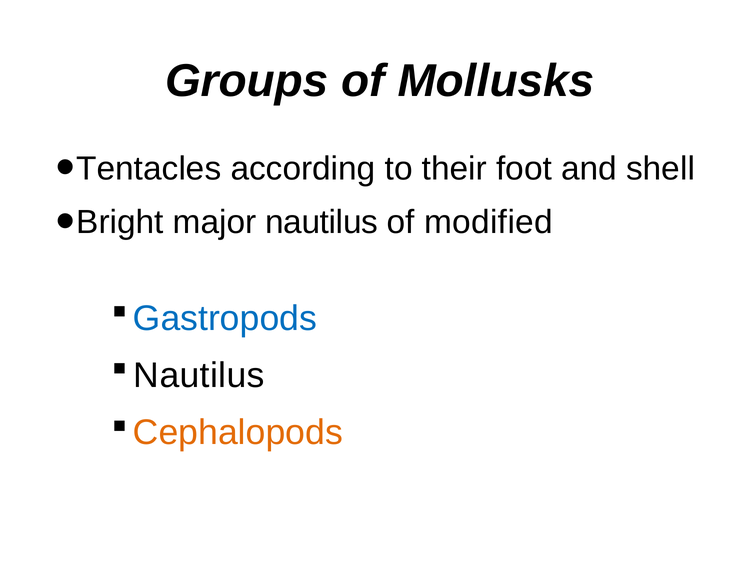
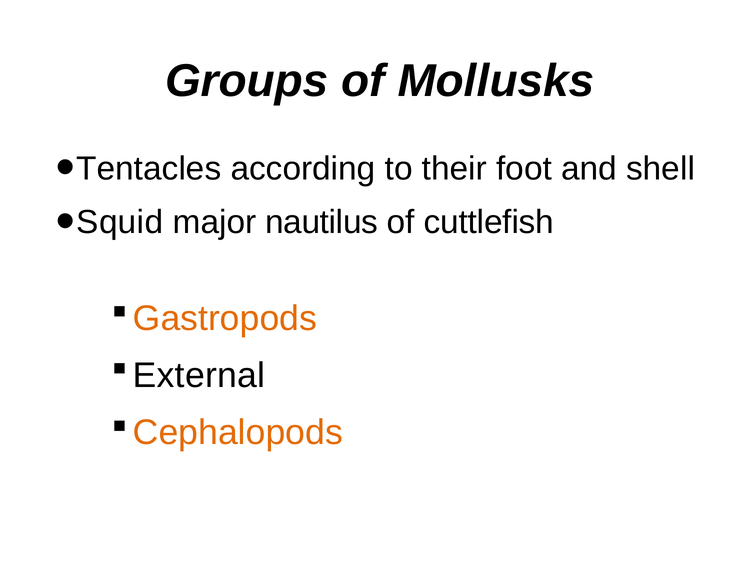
Bright: Bright -> Squid (120, 222)
modified: modified -> cuttlefish (489, 222)
Gastropods colour: blue -> orange (225, 319)
Nautilus: Nautilus -> External (199, 376)
